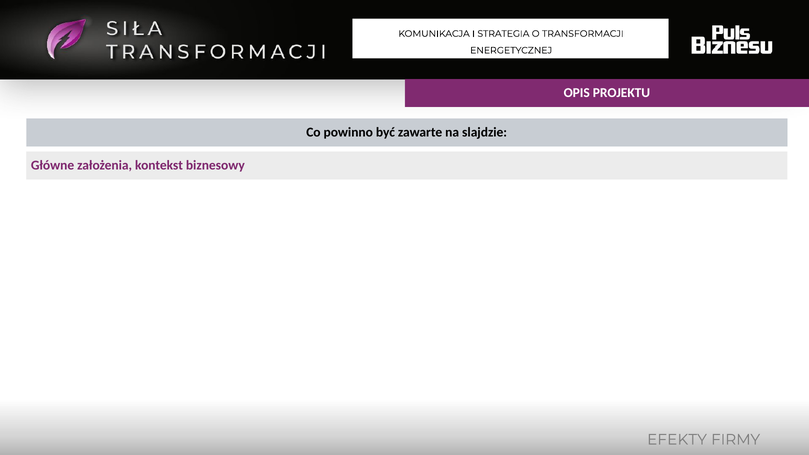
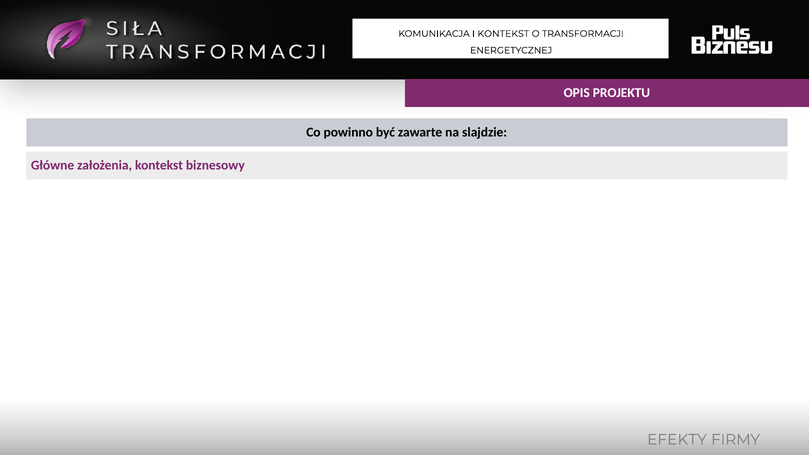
I STRATEGIA: STRATEGIA -> KONTEKST (503, 34)
